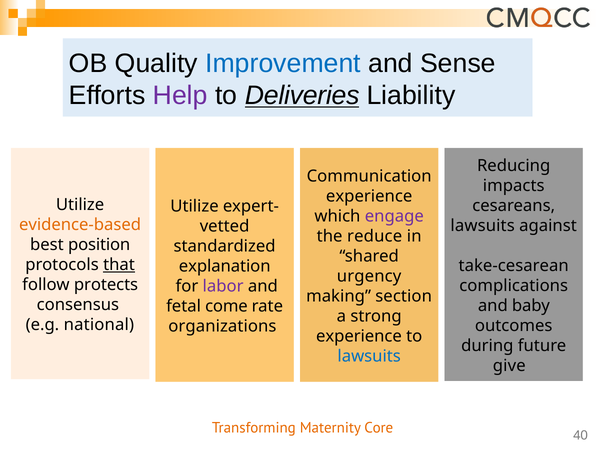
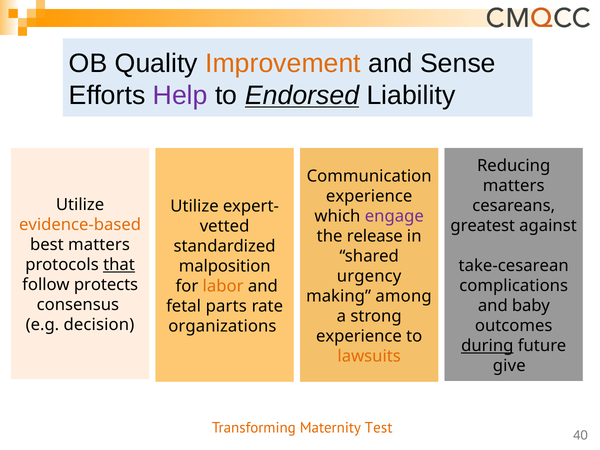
Improvement colour: blue -> orange (283, 63)
Deliveries: Deliveries -> Endorsed (302, 95)
impacts: impacts -> matters (514, 186)
lawsuits: lawsuits -> greatest (483, 226)
reduce: reduce -> release (375, 236)
best position: position -> matters (99, 245)
explanation: explanation -> malposition (225, 266)
labor colour: purple -> orange (223, 286)
section: section -> among (404, 296)
come: come -> parts (226, 306)
national: national -> decision (99, 325)
during underline: none -> present (487, 346)
lawsuits colour: blue -> orange (369, 356)
Core: Core -> Test (379, 428)
